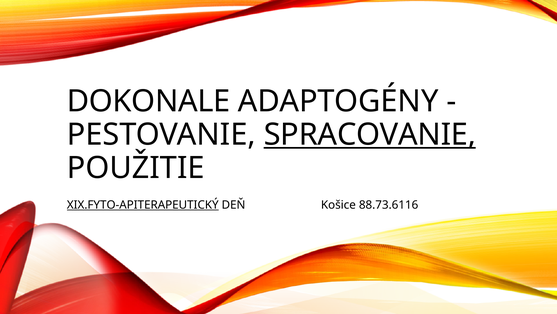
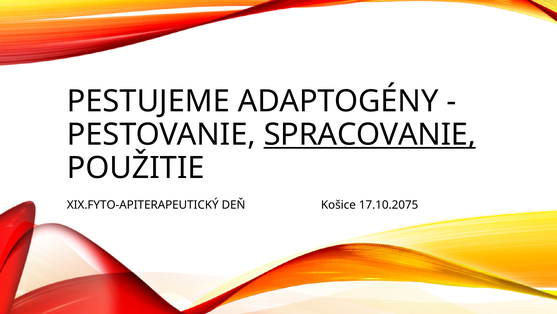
DOKONALE: DOKONALE -> PESTUJEME (148, 101)
XIX.FYTO-APITERAPEUTICKÝ underline: present -> none (143, 204)
88.73.6116: 88.73.6116 -> 17.10.2075 (389, 204)
